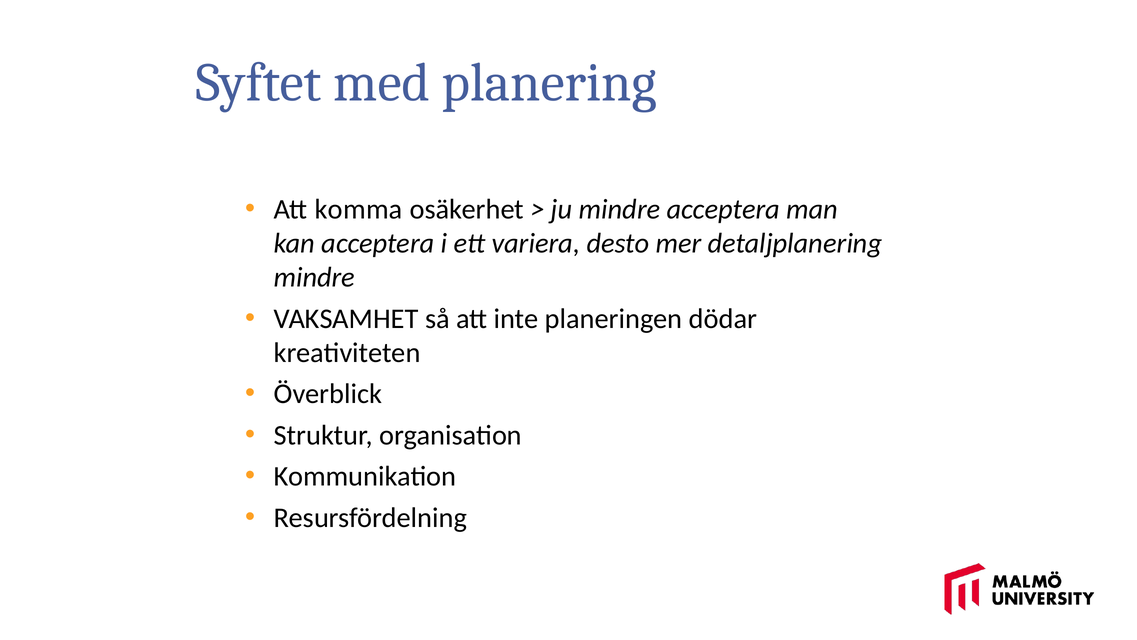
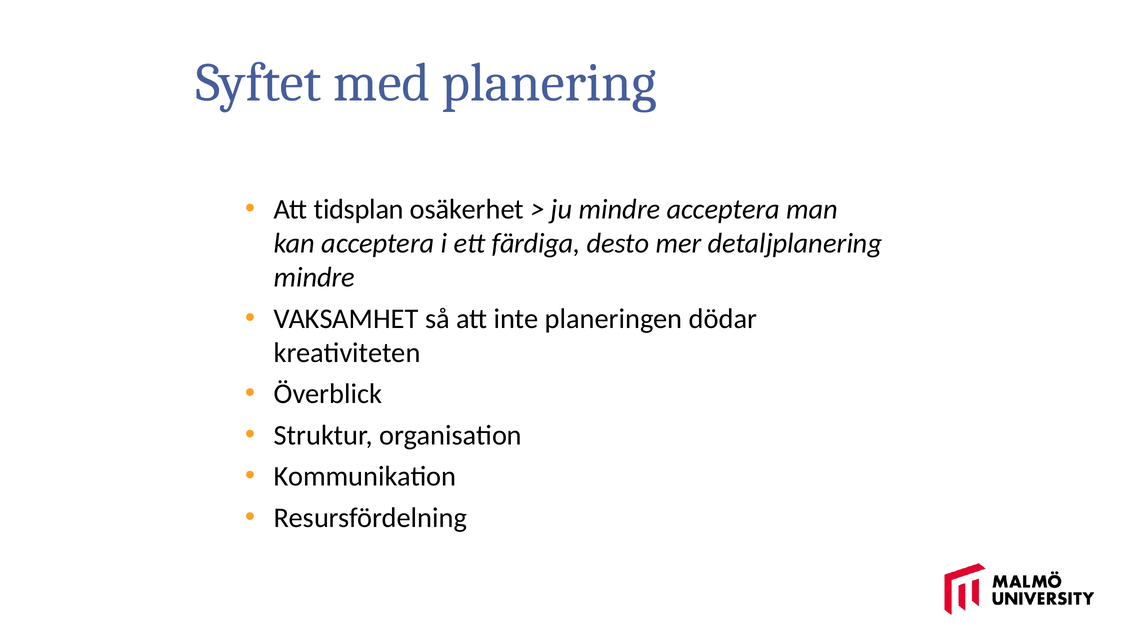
komma: komma -> tidsplan (359, 209)
variera: variera -> färdiga (536, 243)
